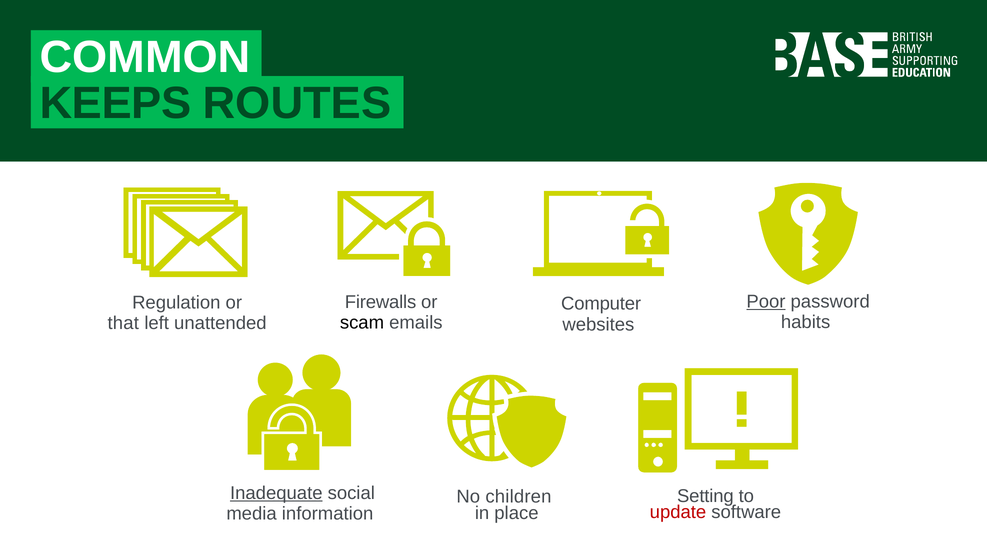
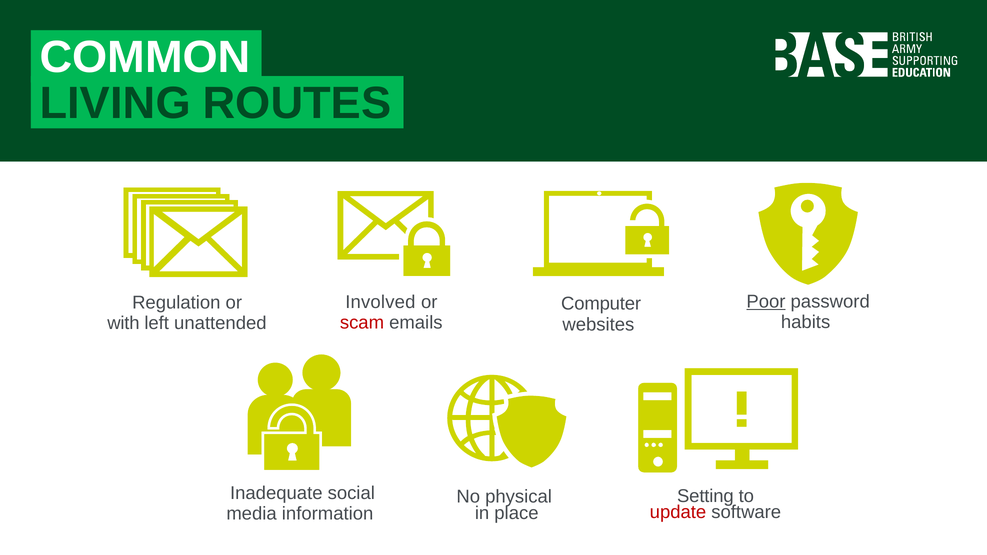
KEEPS: KEEPS -> LIVING (115, 103)
Firewalls: Firewalls -> Involved (380, 302)
scam colour: black -> red (362, 323)
that: that -> with (123, 323)
Inadequate underline: present -> none (276, 493)
children: children -> physical (519, 497)
